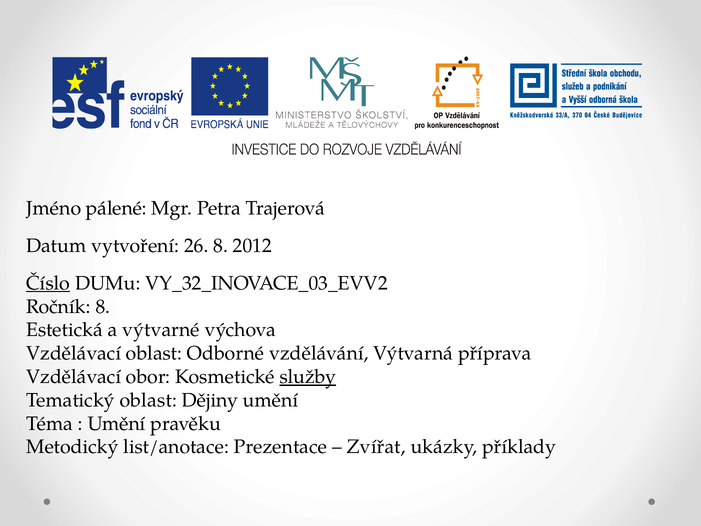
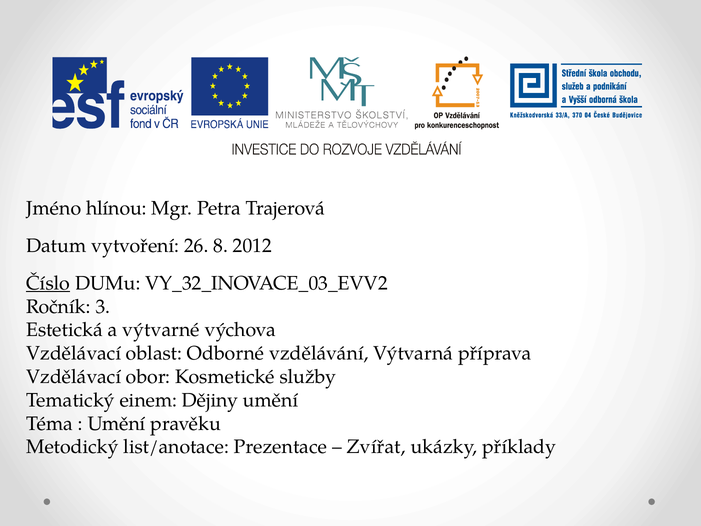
pálené: pálené -> hlínou (116, 208)
Ročník 8: 8 -> 3 (103, 307)
služby underline: present -> none (308, 377)
Tematický oblast: oblast -> einem (148, 400)
